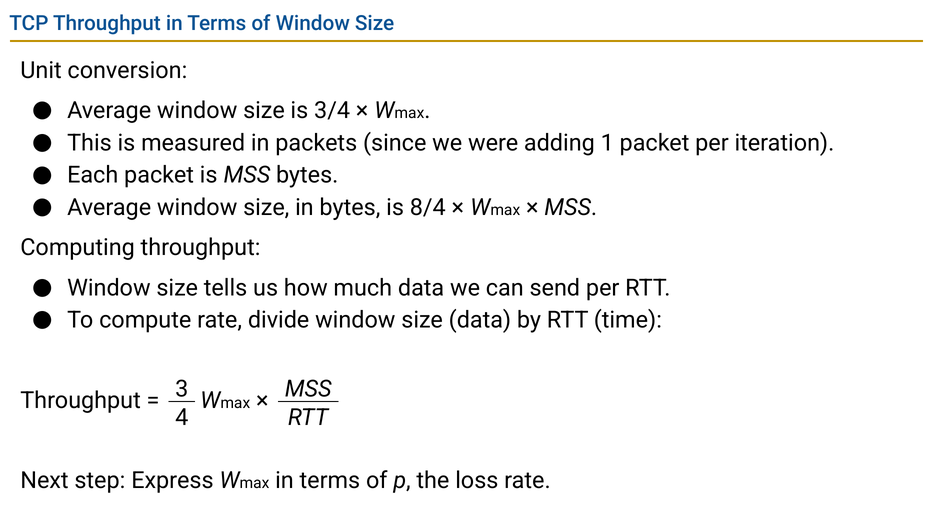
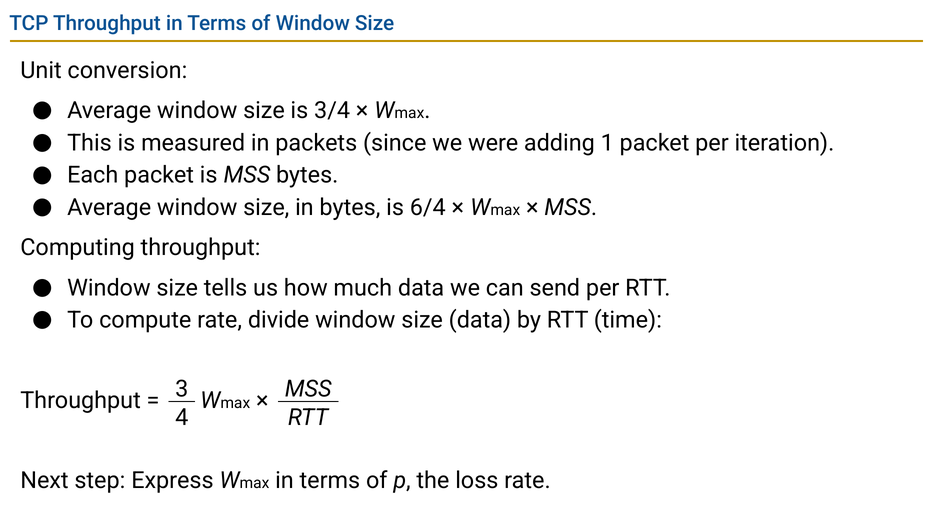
8/4: 8/4 -> 6/4 (428, 208)
